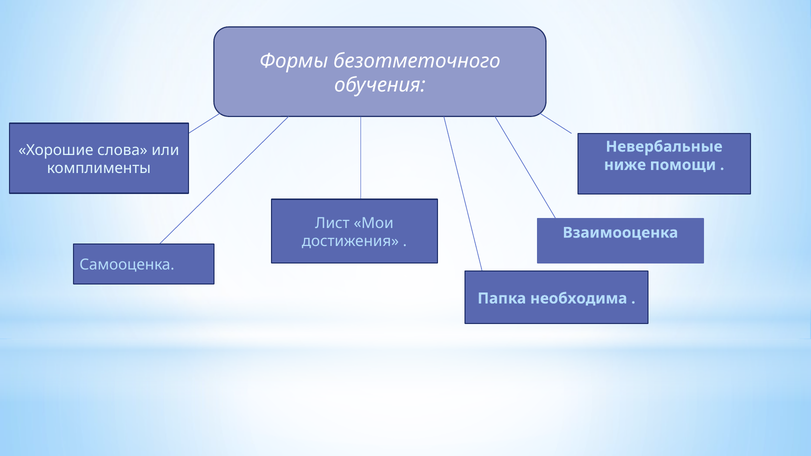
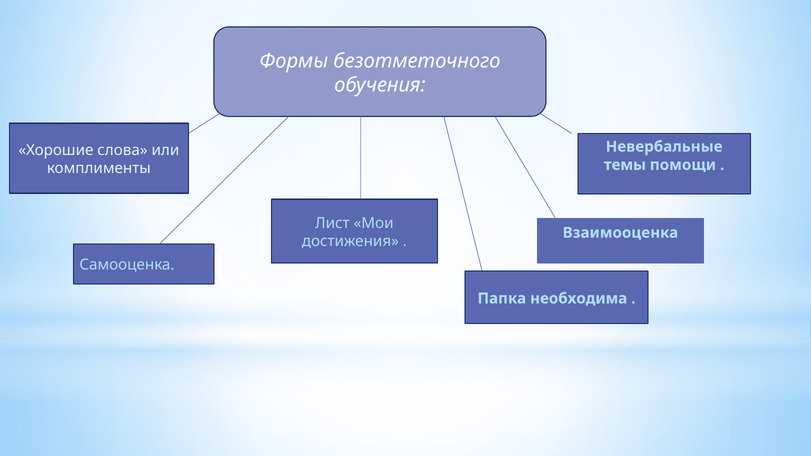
ниже: ниже -> темы (625, 165)
